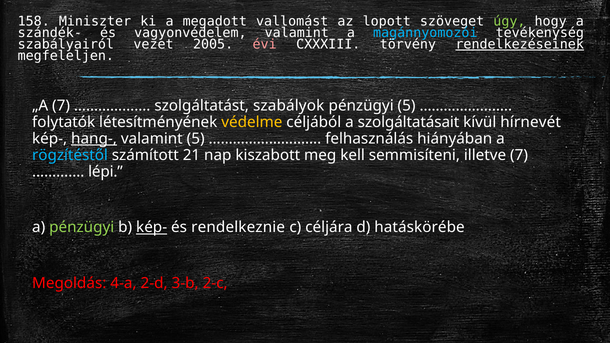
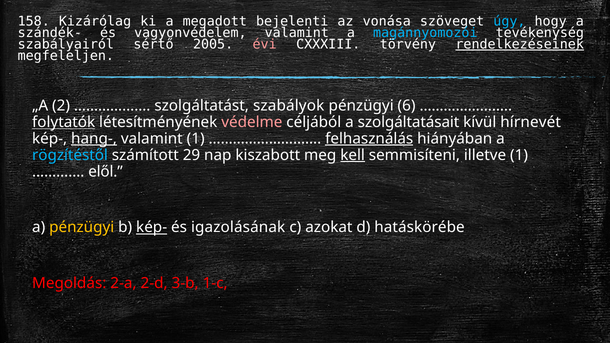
Miniszter: Miniszter -> Kizárólag (95, 21)
vallomást: vallomást -> bejelenti (292, 21)
lopott: lopott -> vonása (387, 21)
úgy colour: light green -> light blue (509, 21)
vezet: vezet -> sértő (154, 44)
„A 7: 7 -> 2 (61, 106)
pénzügyi 5: 5 -> 6 (407, 106)
folytatók underline: none -> present (64, 122)
védelme colour: yellow -> pink (252, 122)
valamint 5: 5 -> 1 (196, 139)
felhasználás underline: none -> present (369, 139)
21: 21 -> 29 (191, 155)
kell underline: none -> present (353, 155)
illetve 7: 7 -> 1 (519, 155)
lépi: lépi -> elől (106, 172)
pénzügyi colour: light green -> yellow (82, 227)
rendelkeznie: rendelkeznie -> igazolásának (238, 227)
céljára: céljára -> azokat (329, 227)
4-a: 4-a -> 2-a (123, 283)
2-c: 2-c -> 1-c (215, 283)
